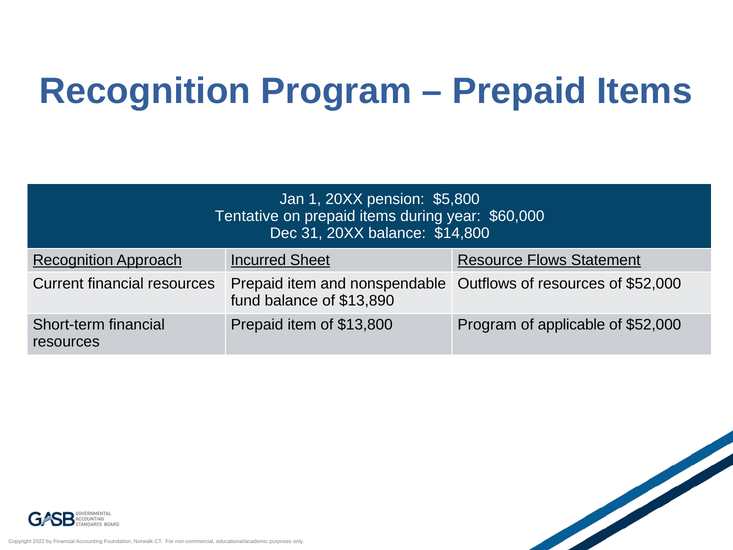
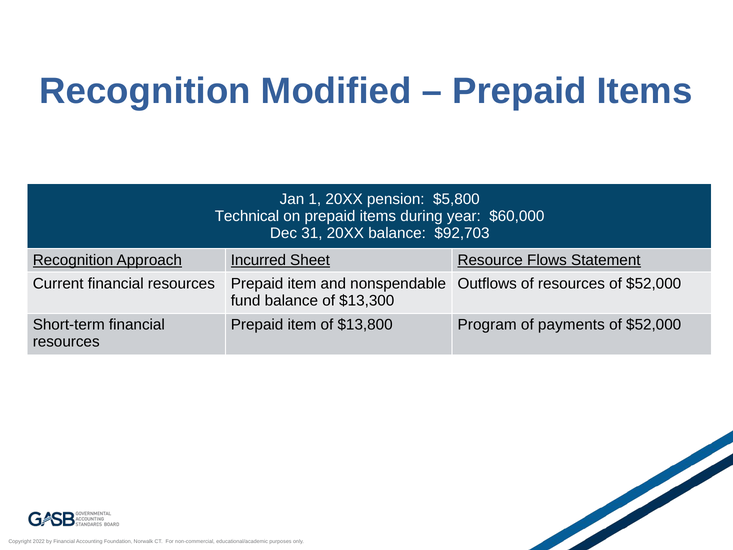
Recognition Program: Program -> Modified (336, 91)
Tentative: Tentative -> Technical (247, 216)
$14,800: $14,800 -> $92,703 (462, 233)
$13,890: $13,890 -> $13,300 (367, 300)
applicable: applicable -> payments (571, 325)
